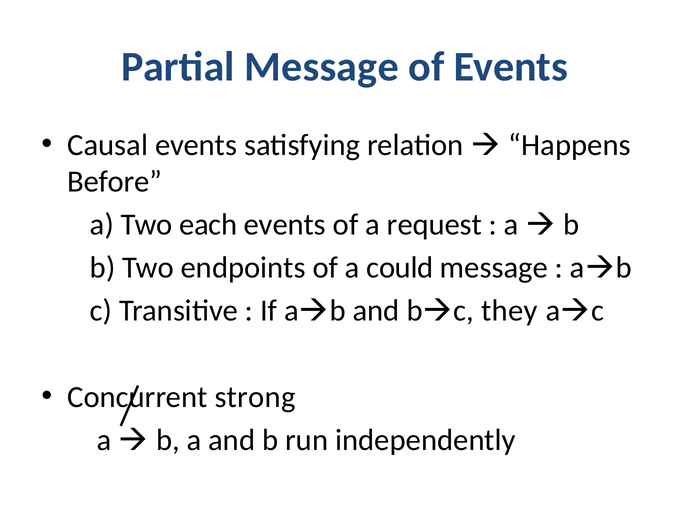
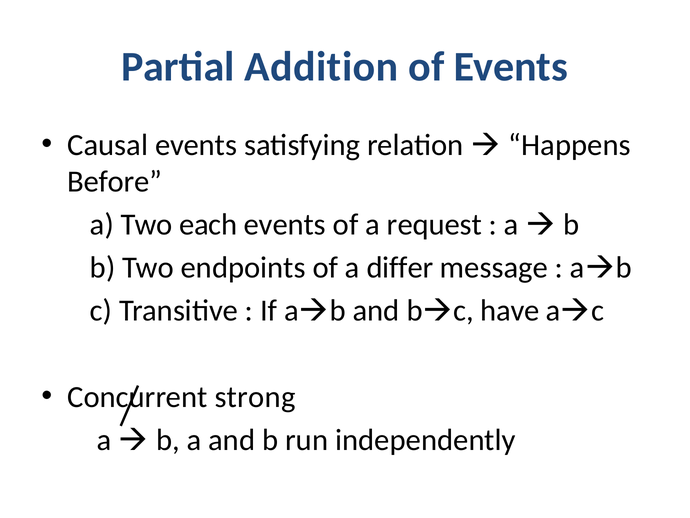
Partial Message: Message -> Addition (321, 67)
could: could -> differ (400, 268)
they: they -> have (510, 311)
